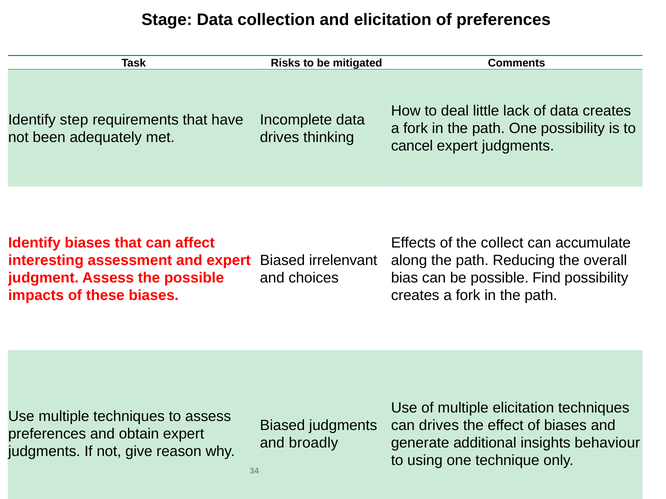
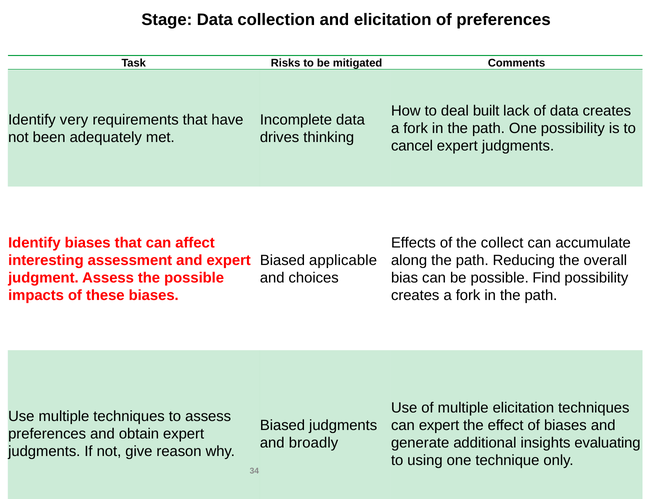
little: little -> built (486, 111)
step: step -> very (74, 120)
irrelenvant: irrelenvant -> applicable (343, 260)
can drives: drives -> expert (439, 426)
behaviour: behaviour -> evaluating (607, 443)
